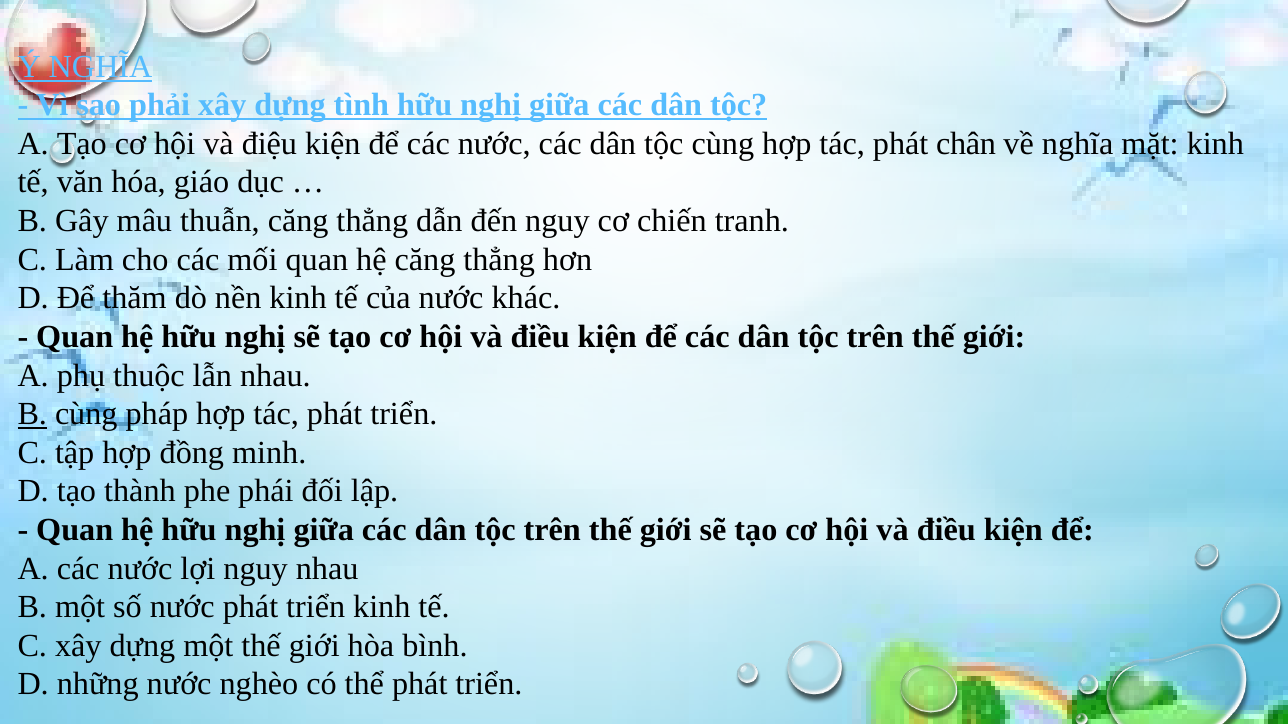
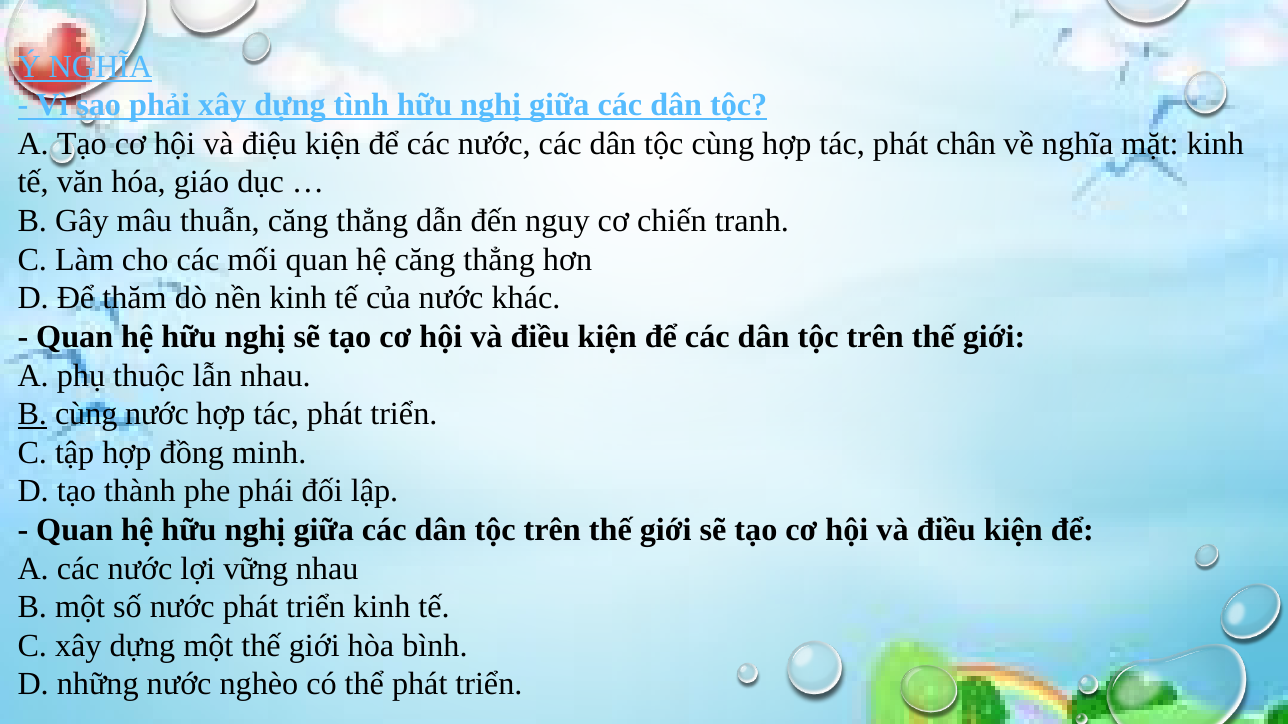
cùng pháp: pháp -> nước (157, 414)
lợi nguy: nguy -> vững (256, 569)
